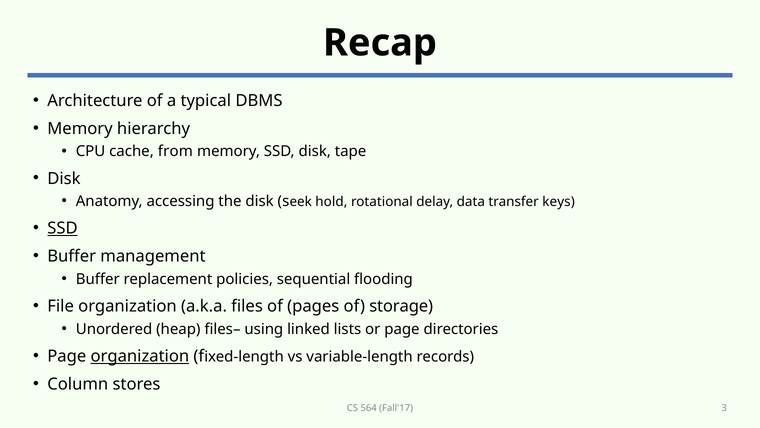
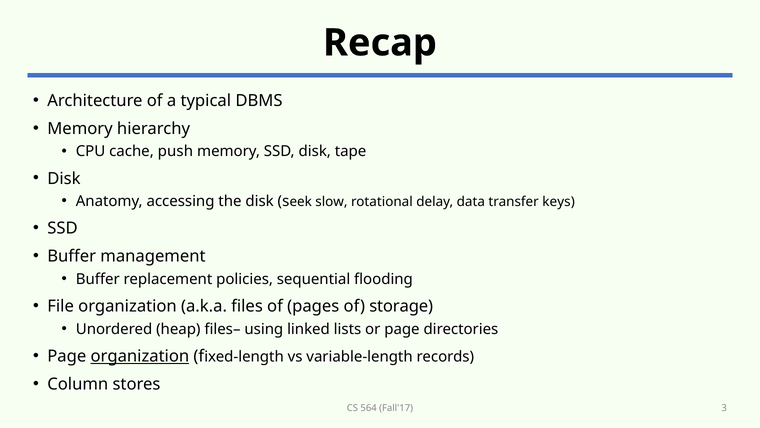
from: from -> push (175, 151)
hold: hold -> slow (331, 202)
SSD underline: present -> none (63, 228)
